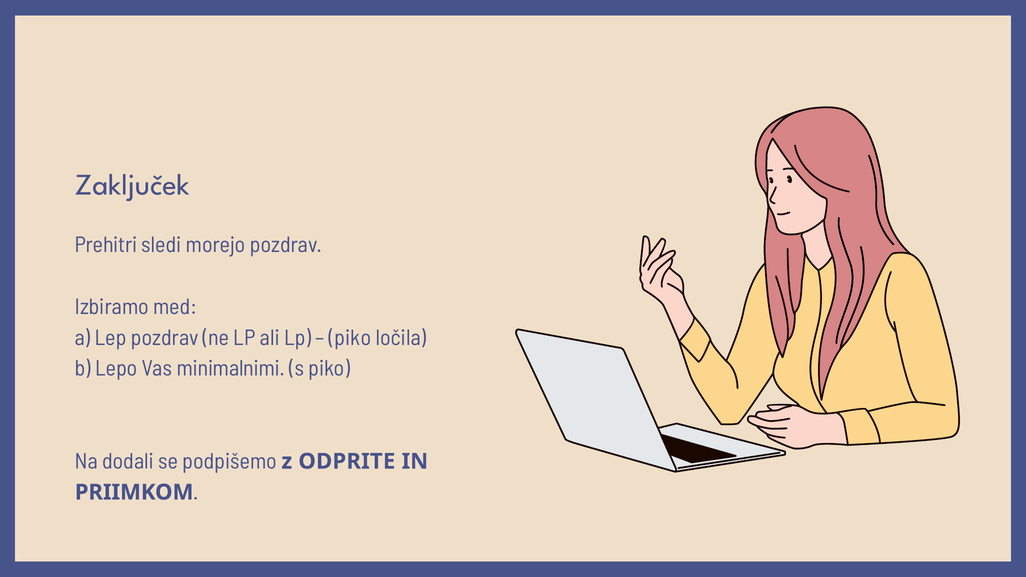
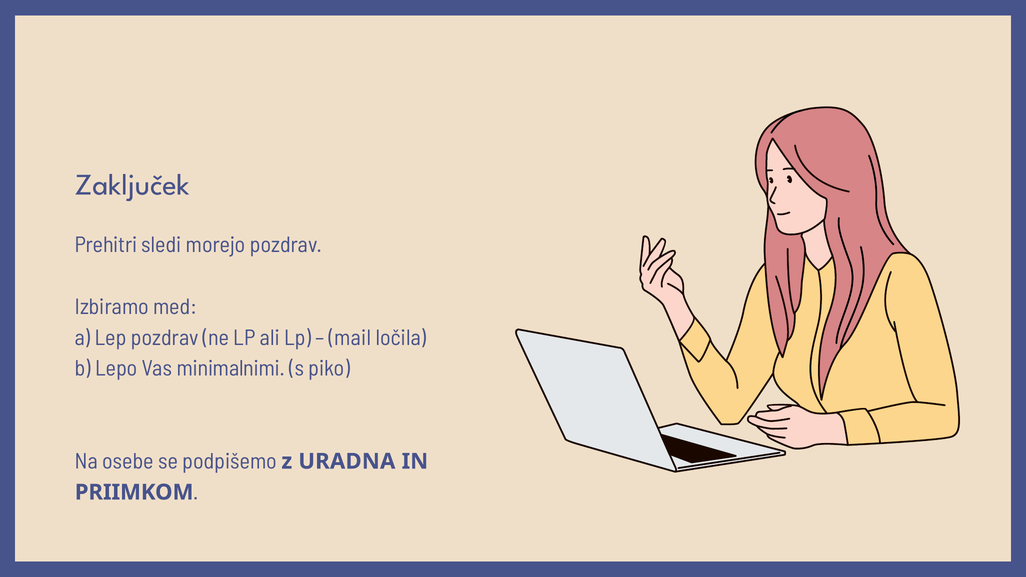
piko: piko -> mail (350, 338)
dodali: dodali -> osebe (128, 461)
ODPRITE: ODPRITE -> URADNA (347, 461)
